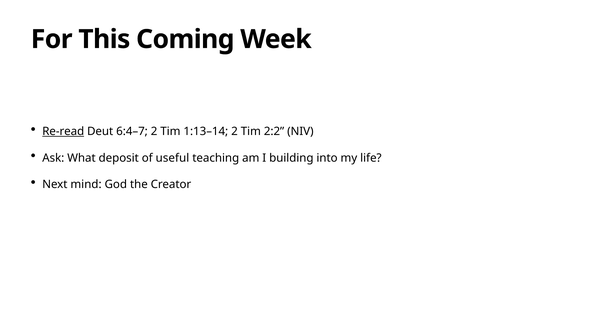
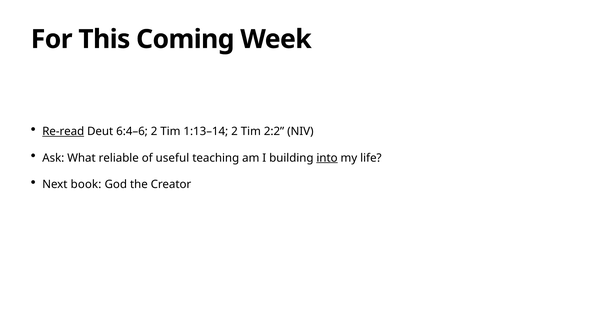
6:4–7: 6:4–7 -> 6:4–6 (132, 131)
deposit: deposit -> reliable (119, 158)
into underline: none -> present (327, 158)
mind: mind -> book (86, 184)
